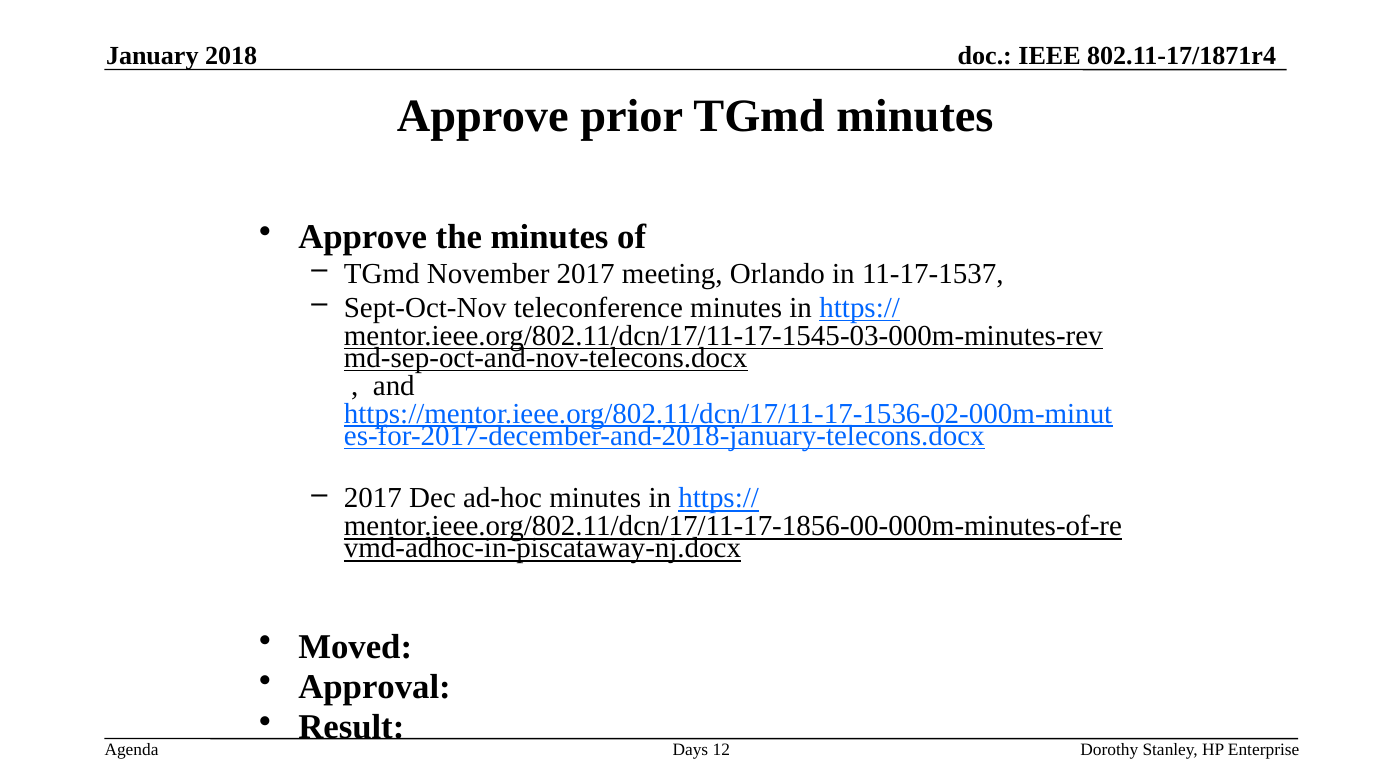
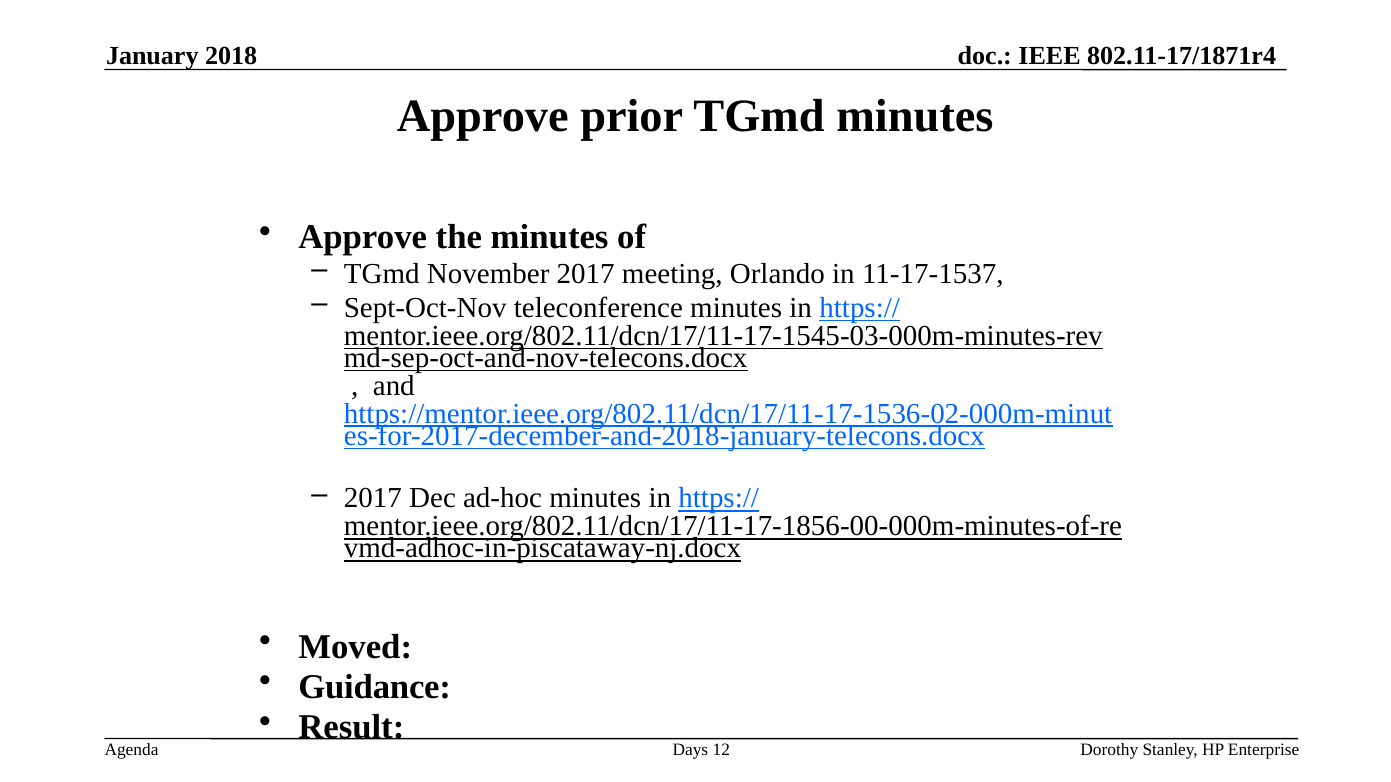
Approval: Approval -> Guidance (375, 688)
